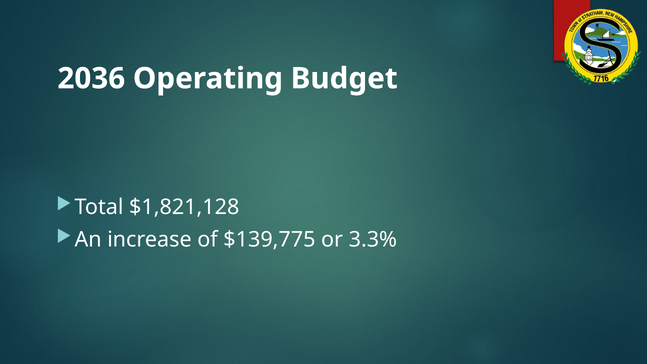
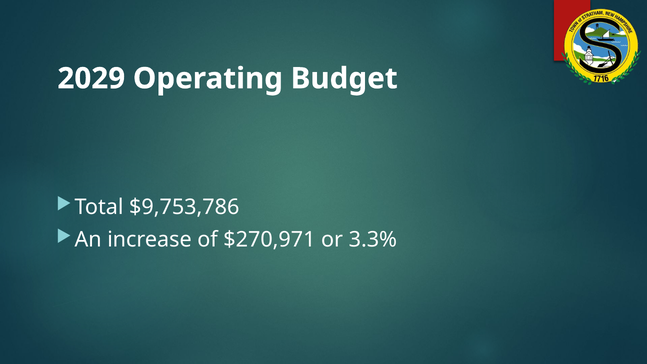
2036: 2036 -> 2029 (91, 78)
$1,821,128: $1,821,128 -> $9,753,786 (184, 207)
$139,775: $139,775 -> $270,971 (269, 240)
